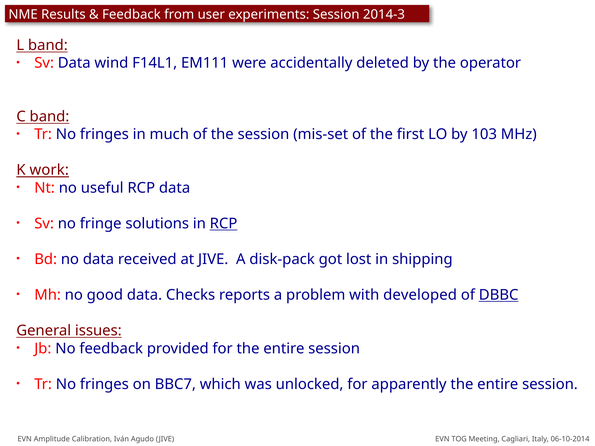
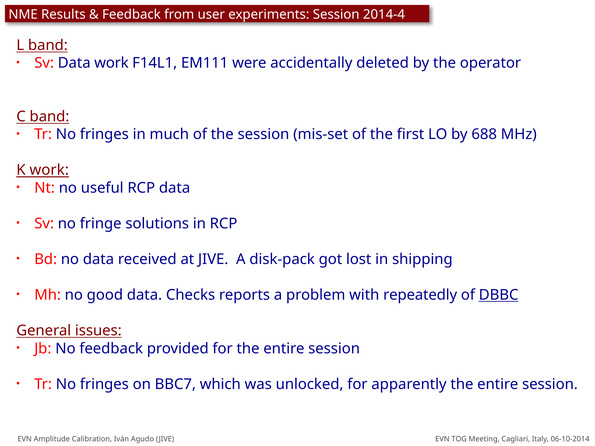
2014-3: 2014-3 -> 2014-4 (384, 15)
Data wind: wind -> work (111, 63)
103: 103 -> 688 (484, 134)
RCP underline: present -> none (224, 224)
developed: developed -> repeatedly (420, 295)
